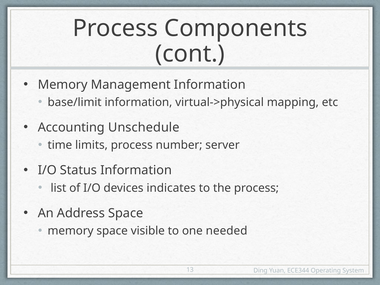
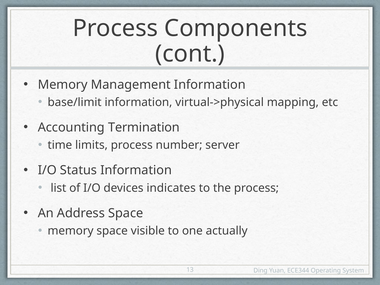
Unschedule: Unschedule -> Termination (144, 127)
needed: needed -> actually (227, 231)
